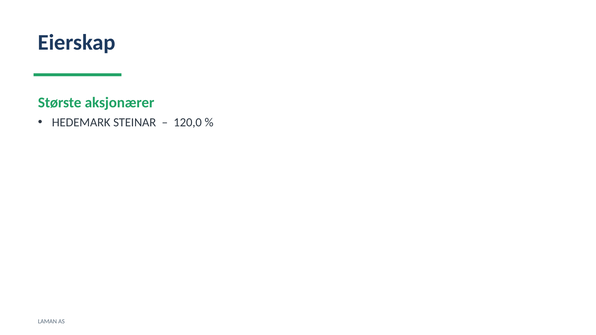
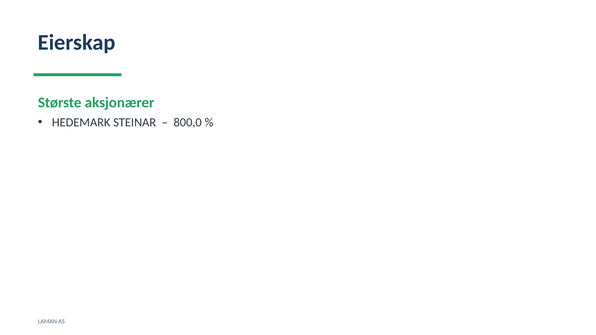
120,0: 120,0 -> 800,0 (188, 123)
